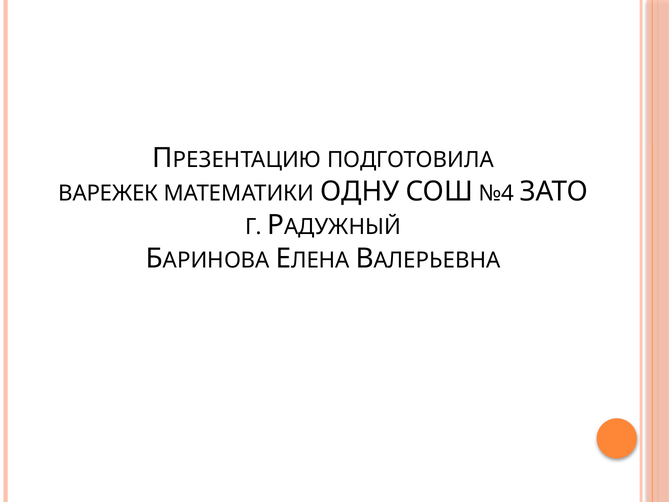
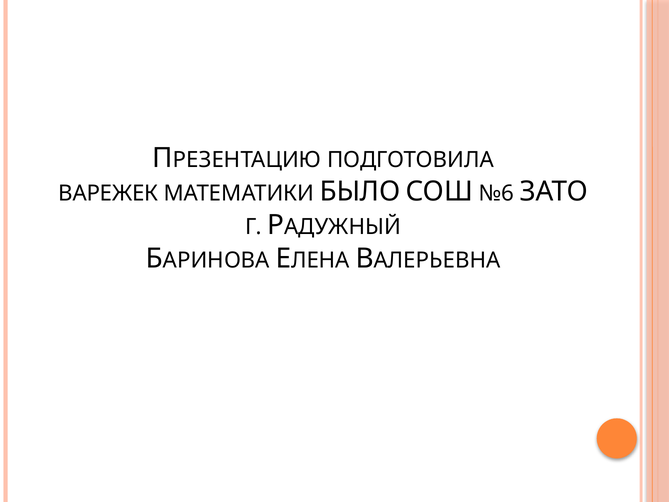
ОДНУ: ОДНУ -> БЫЛО (360, 192)
№4: №4 -> №6 (496, 193)
